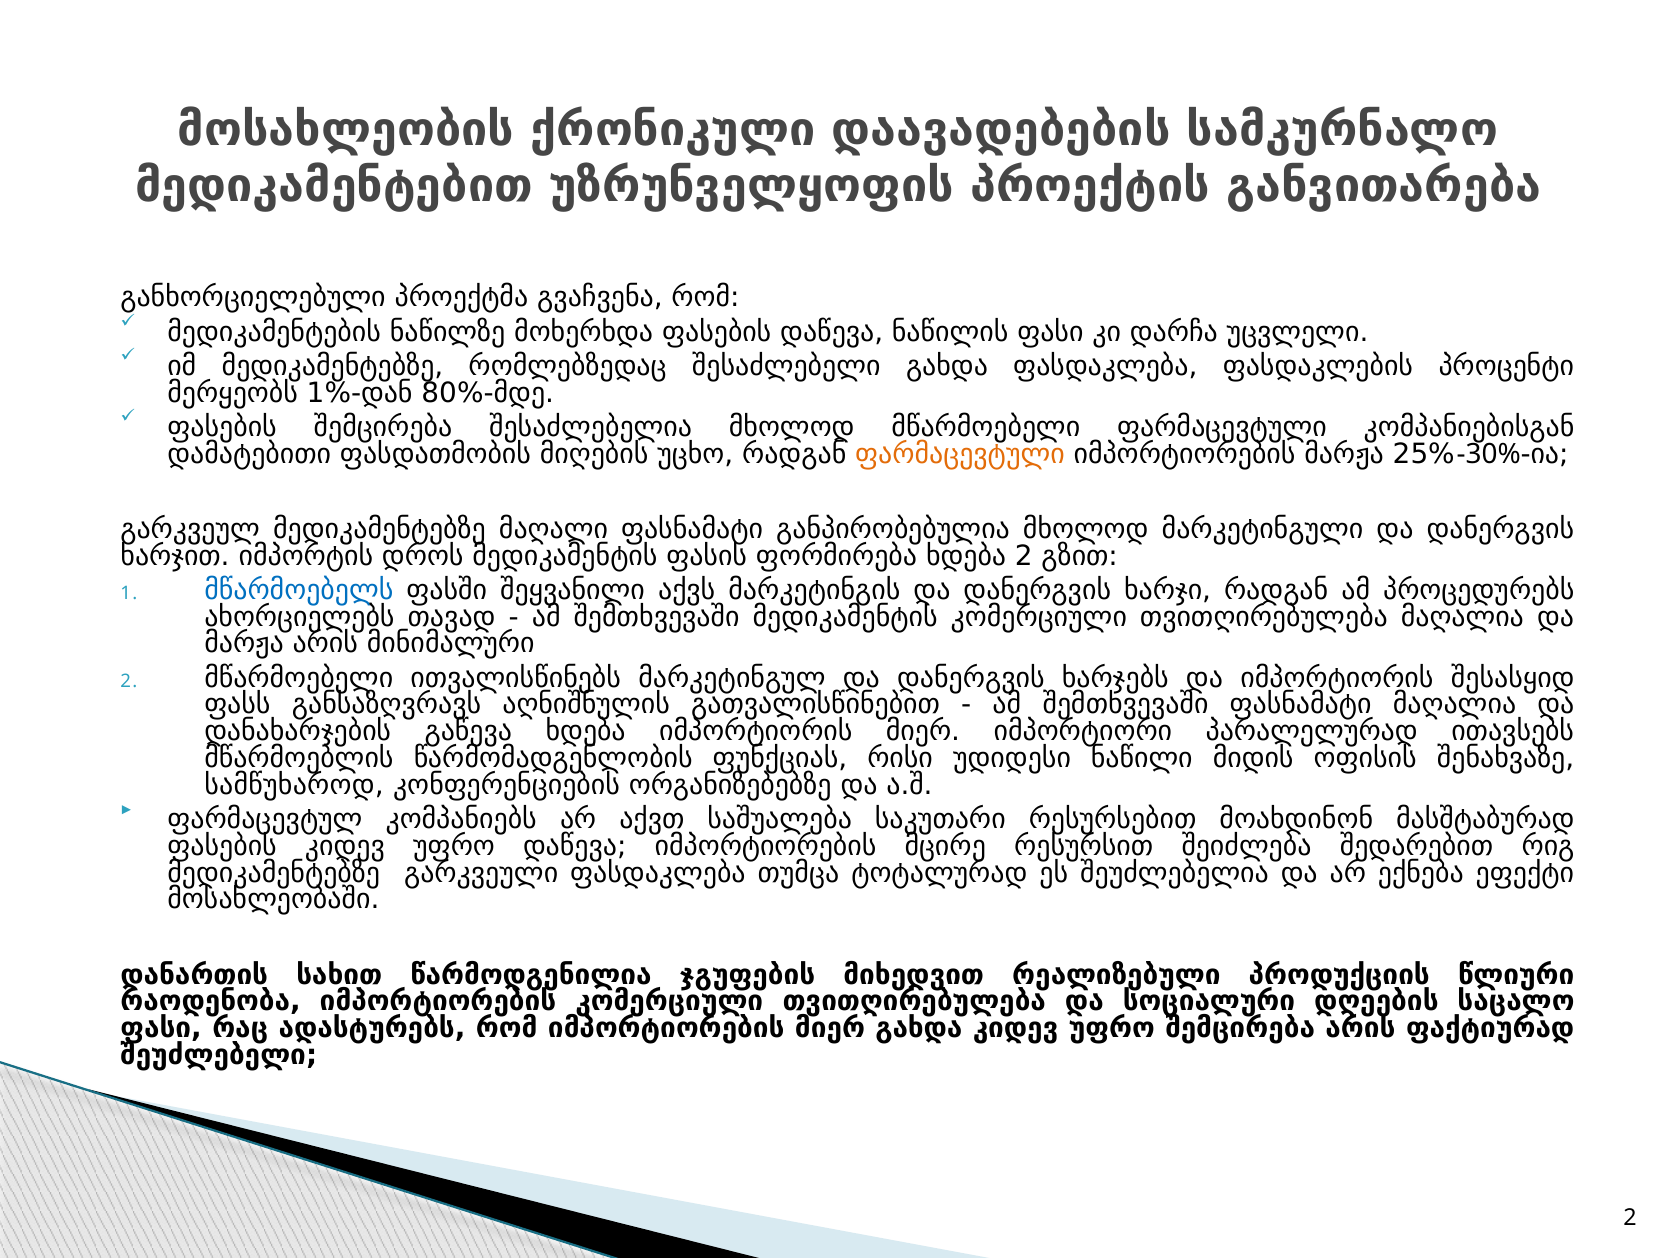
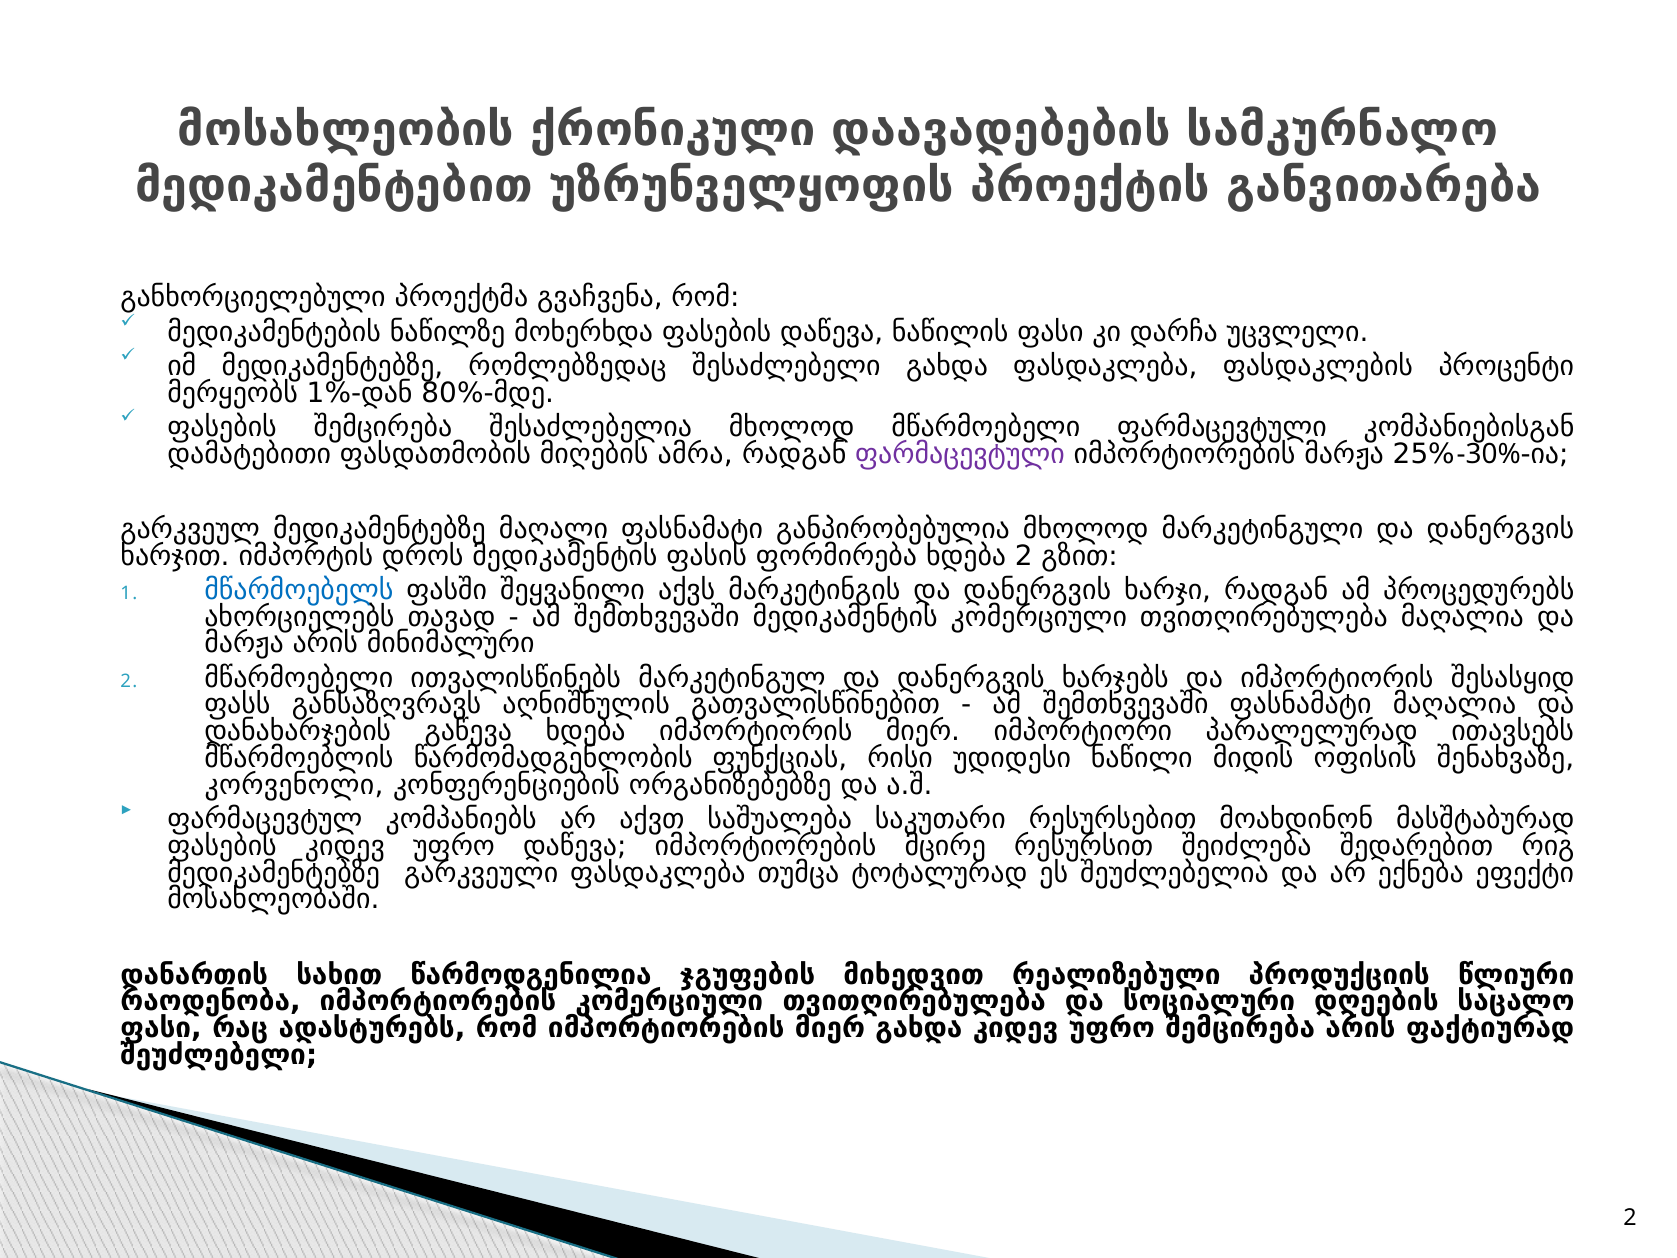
უცხო: უცხო -> ამრა (695, 454)
ფარმაცევტული colour: orange -> purple (960, 454)
სამწუხაროდ: სამწუხაროდ -> კორვენოლი (294, 785)
